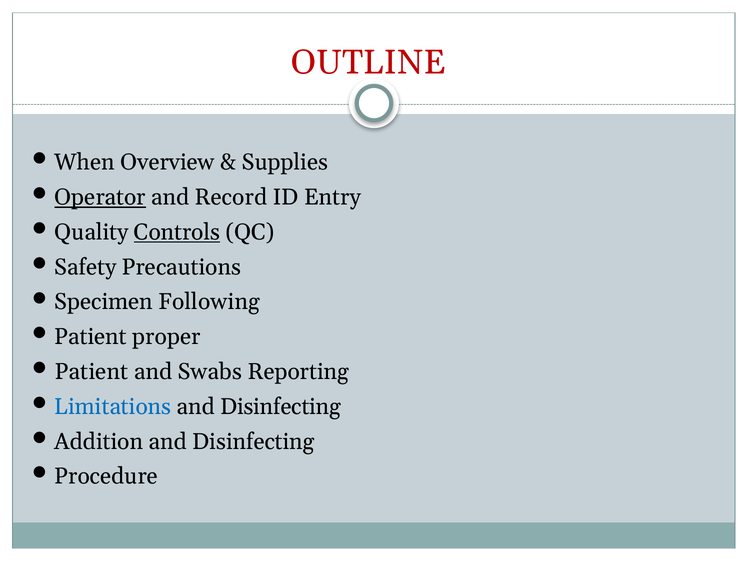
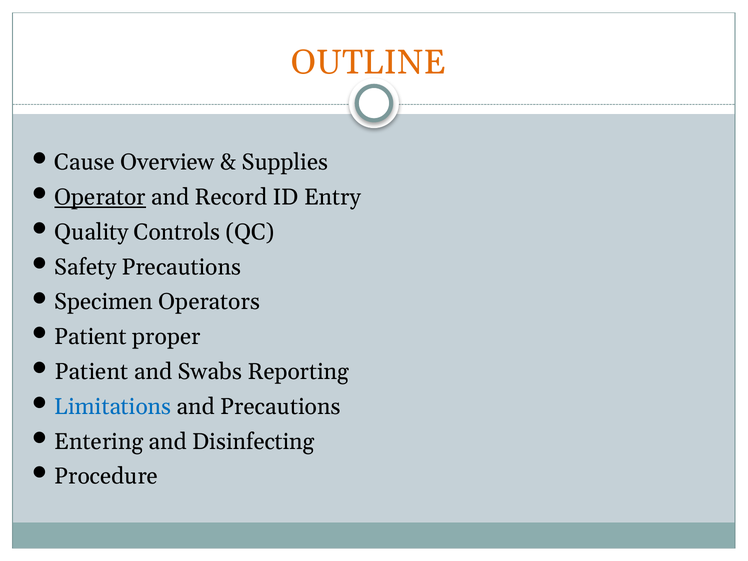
OUTLINE colour: red -> orange (368, 62)
When: When -> Cause (85, 162)
Controls underline: present -> none (177, 232)
Following: Following -> Operators (209, 302)
Disinfecting: Disinfecting -> Precautions (280, 407)
Addition: Addition -> Entering (99, 442)
